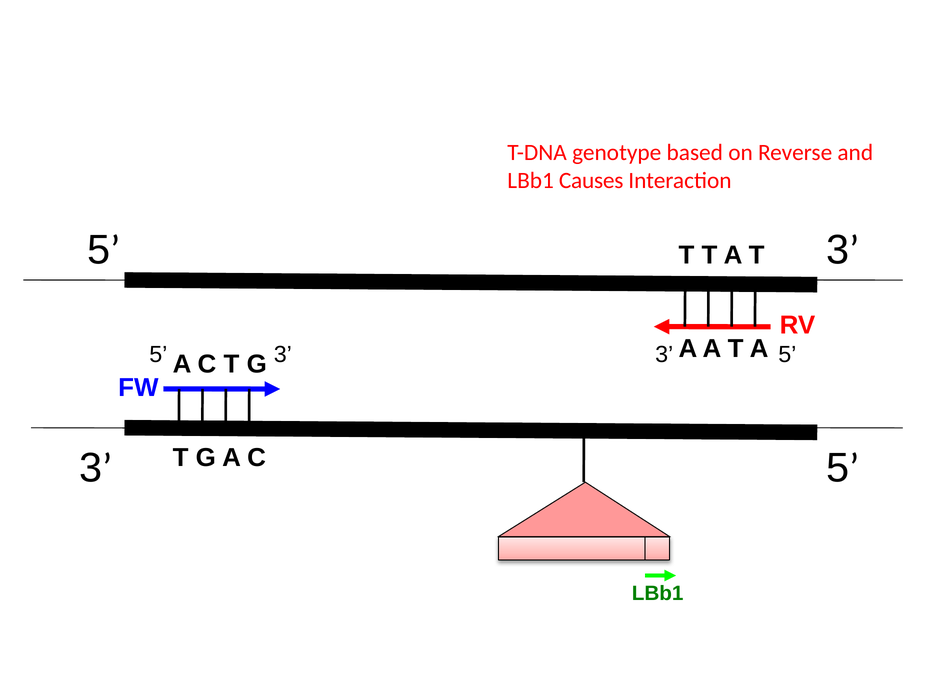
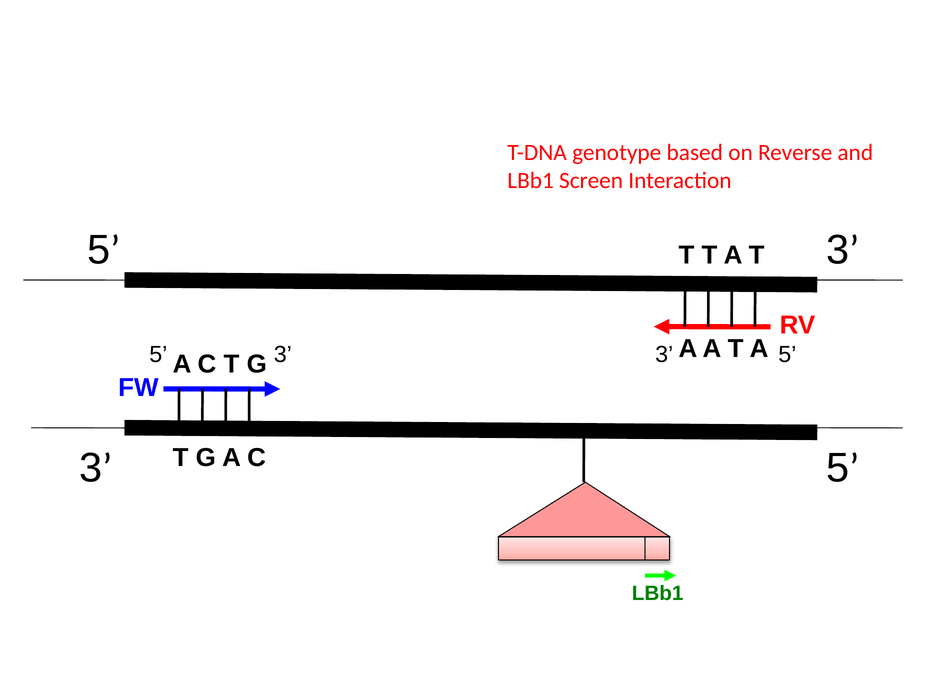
Causes: Causes -> Screen (591, 181)
